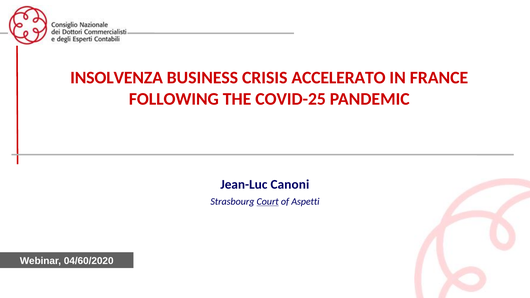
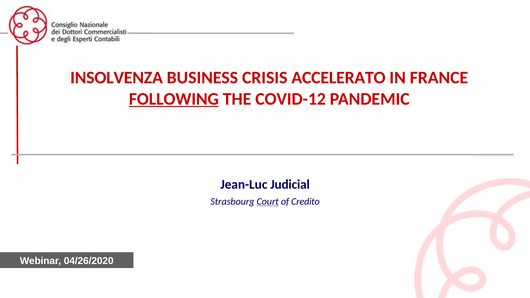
FOLLOWING underline: none -> present (174, 99)
COVID-25: COVID-25 -> COVID-12 (291, 99)
Canoni: Canoni -> Judicial (290, 185)
Aspetti: Aspetti -> Credito (305, 202)
04/60/2020: 04/60/2020 -> 04/26/2020 (89, 261)
